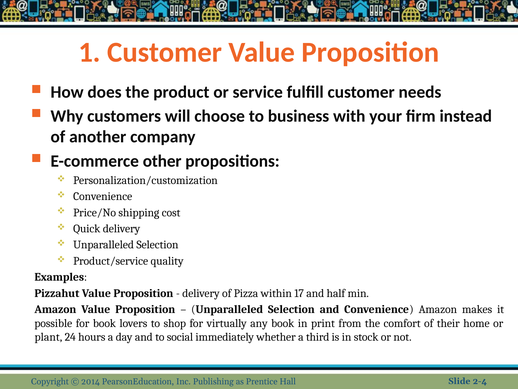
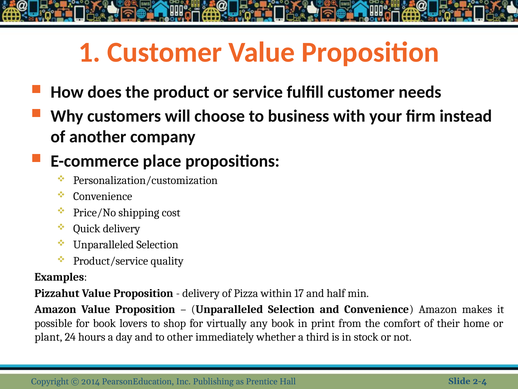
other: other -> place (162, 161)
social: social -> other (180, 337)
